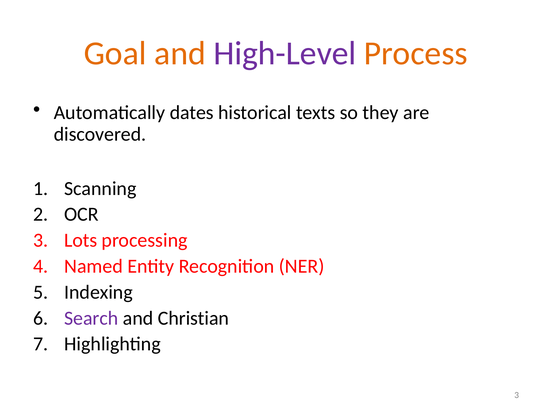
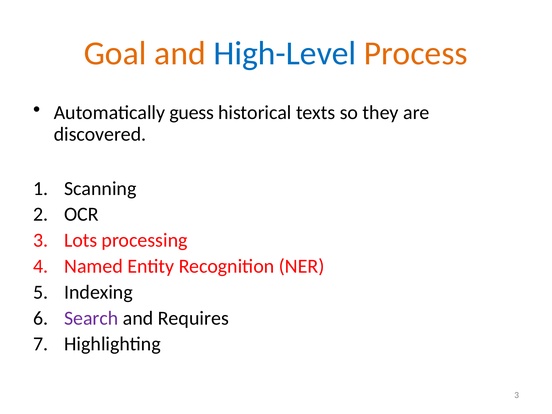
High-Level colour: purple -> blue (285, 53)
dates: dates -> guess (192, 113)
Christian: Christian -> Requires (193, 318)
